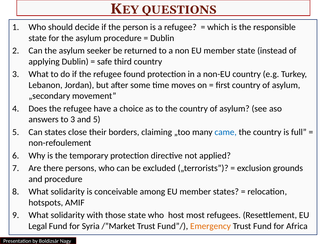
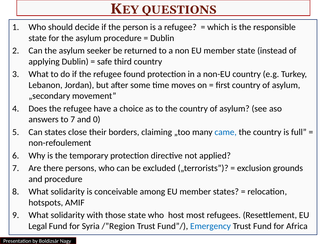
to 3: 3 -> 7 (73, 120)
and 5: 5 -> 0 (97, 120)
/”Market: /”Market -> /”Region (118, 227)
Emergency colour: orange -> blue (210, 227)
